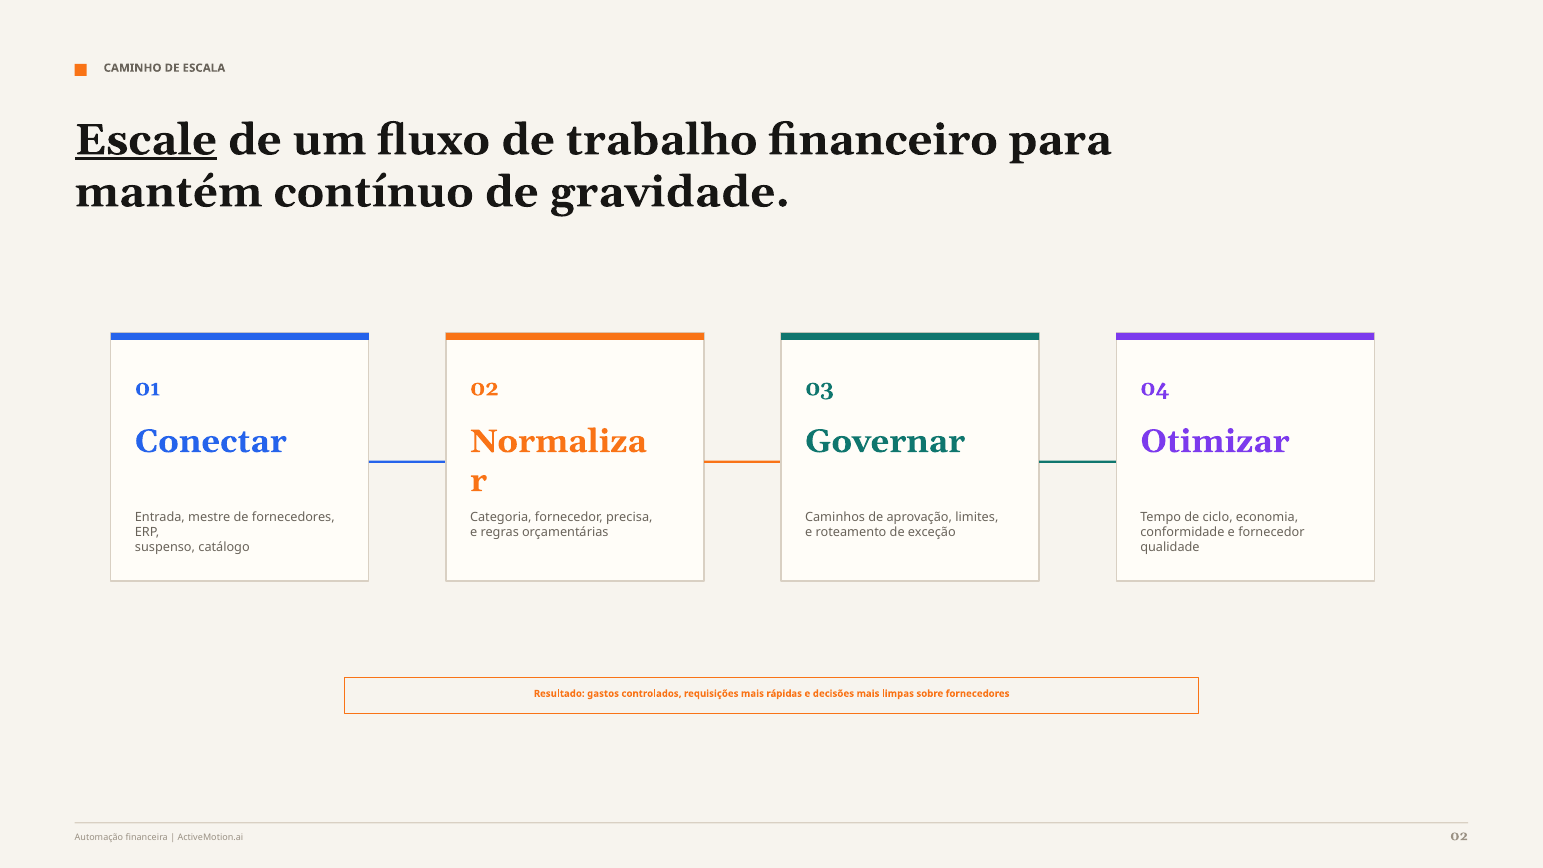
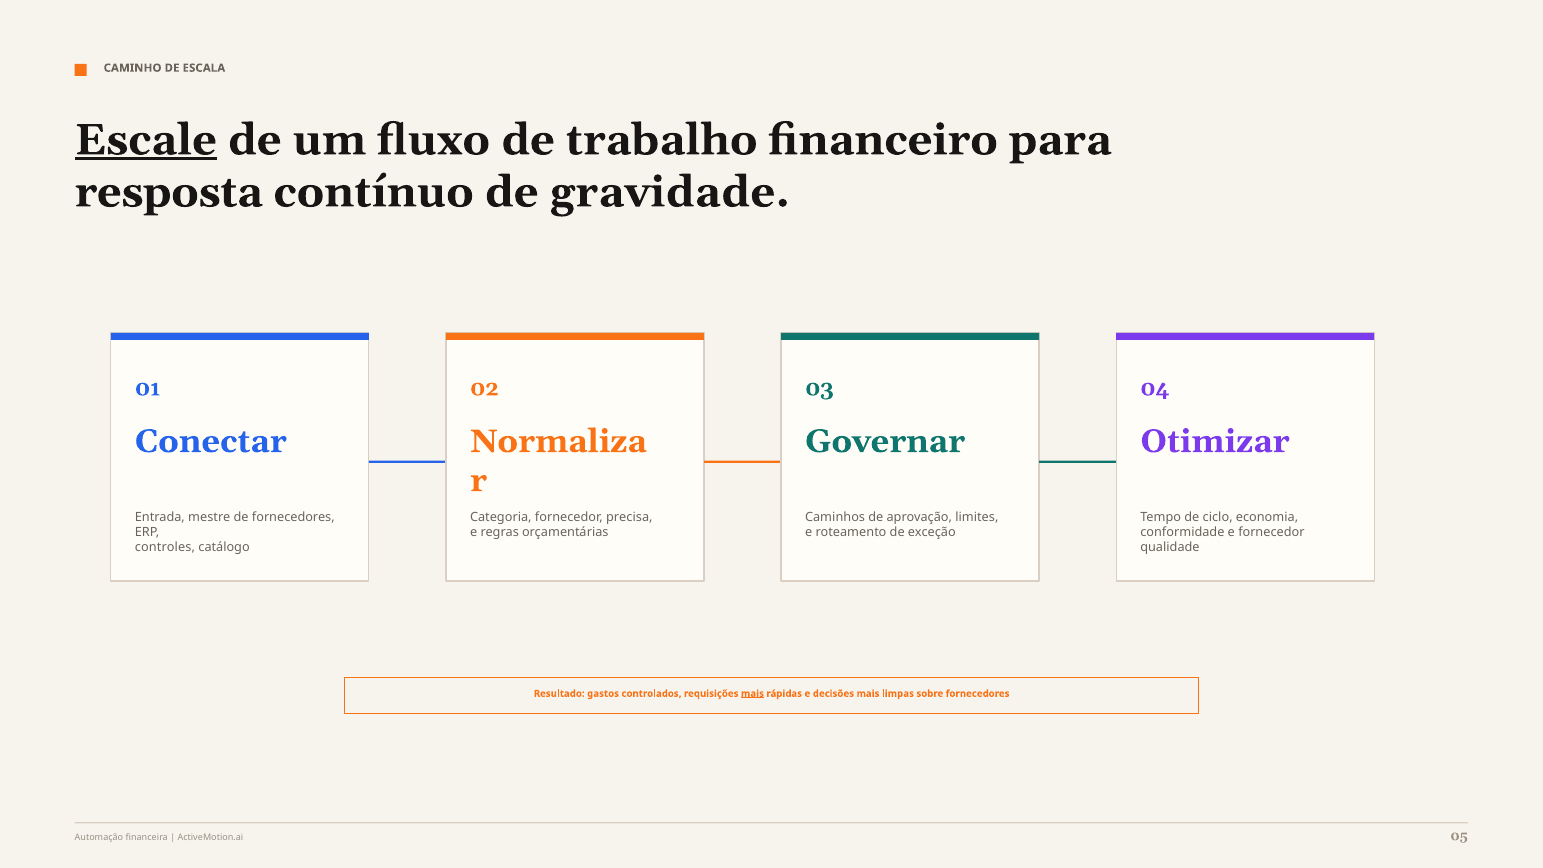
mantém: mantém -> resposta (169, 192)
suspenso: suspenso -> controles (165, 548)
mais underline: none -> present (752, 694)
ActiveMotion.ai 02: 02 -> 05 (1459, 836)
